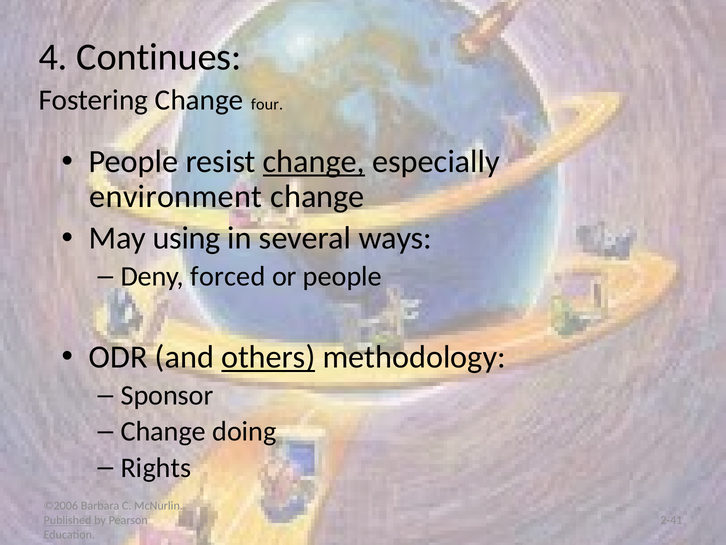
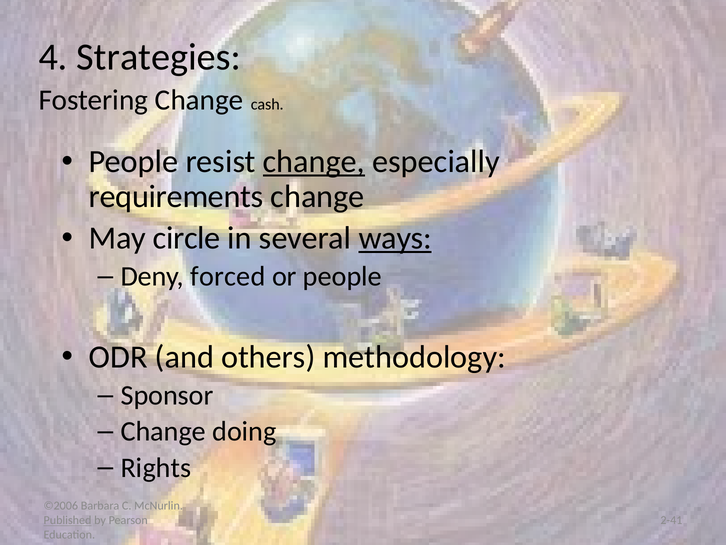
Continues: Continues -> Strategies (159, 57)
four: four -> cash (267, 104)
environment: environment -> requirements (176, 197)
using: using -> circle (187, 238)
ways underline: none -> present (395, 238)
others underline: present -> none (268, 357)
